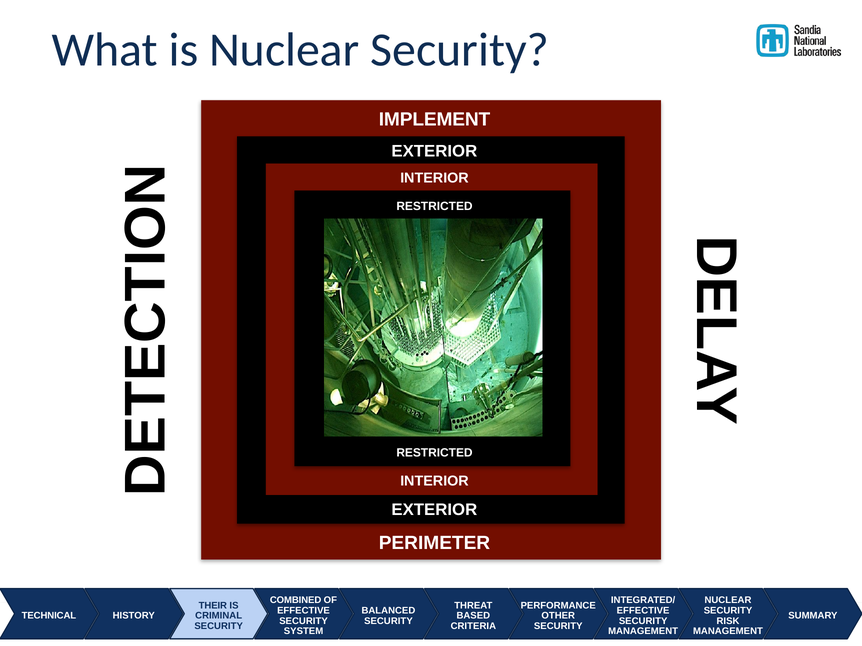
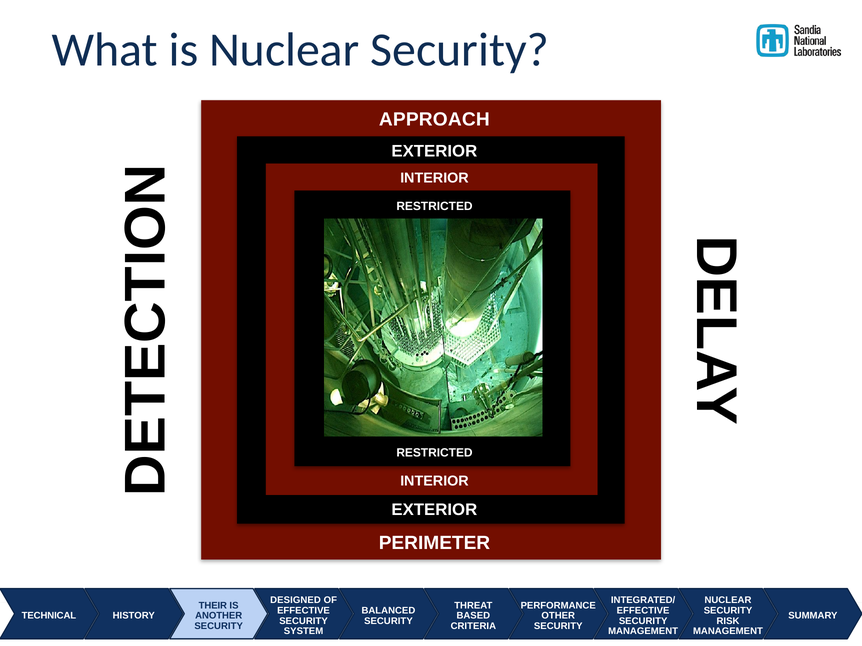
IMPLEMENT: IMPLEMENT -> APPROACH (434, 120)
COMBINED: COMBINED -> DESIGNED (295, 601)
CRIMINAL: CRIMINAL -> ANOTHER (219, 616)
